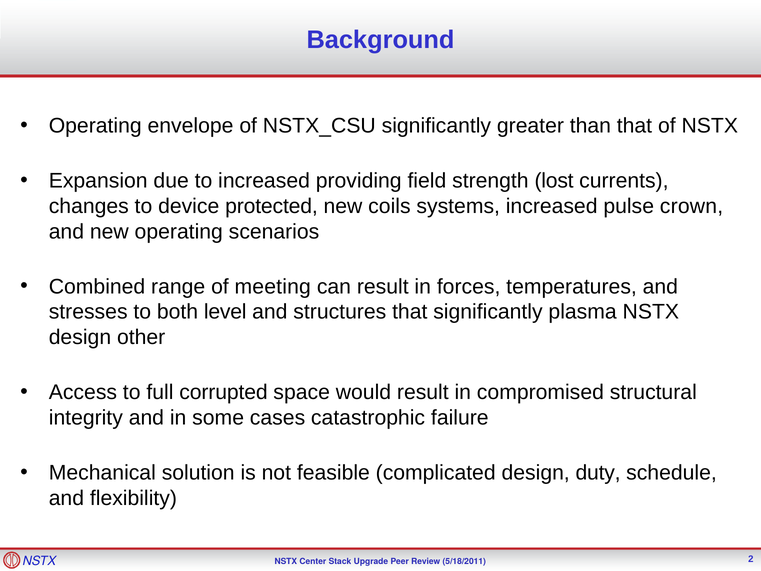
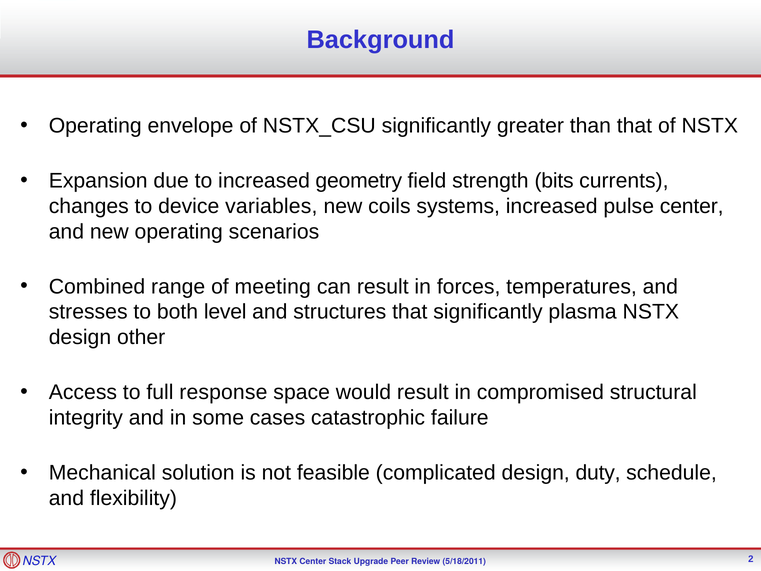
providing: providing -> geometry (359, 181)
lost: lost -> bits (554, 181)
protected: protected -> variables (271, 206)
pulse crown: crown -> center (692, 206)
corrupted: corrupted -> response (223, 392)
